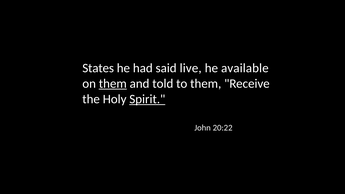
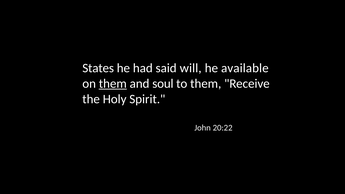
live: live -> will (191, 68)
told: told -> soul (163, 84)
Spirit underline: present -> none (147, 99)
